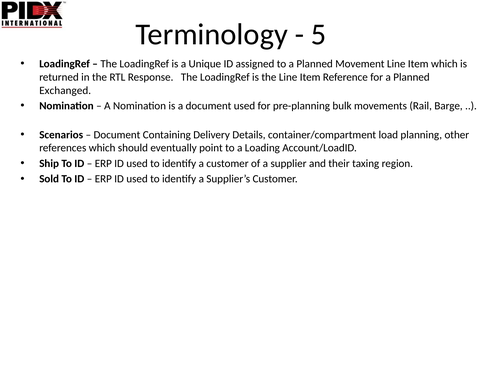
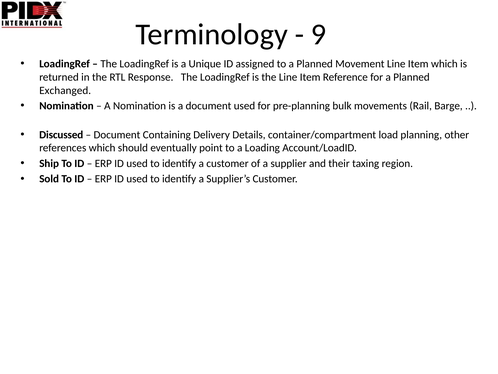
5: 5 -> 9 (319, 34)
Scenarios: Scenarios -> Discussed (61, 135)
